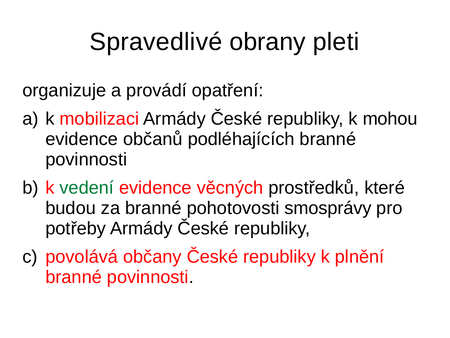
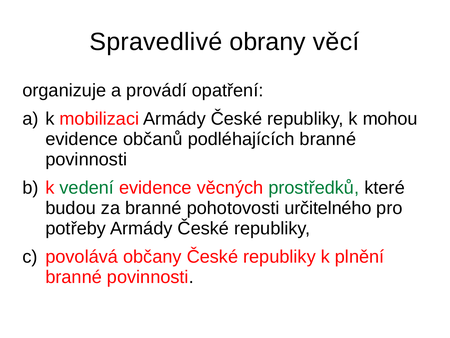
pleti: pleti -> věcí (336, 42)
prostředků colour: black -> green (314, 188)
smosprávy: smosprávy -> určitelného (328, 208)
